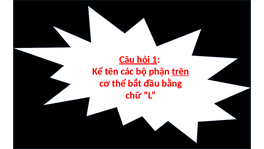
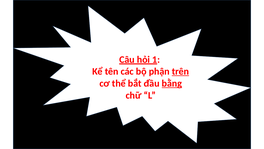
bằng underline: none -> present (172, 83)
